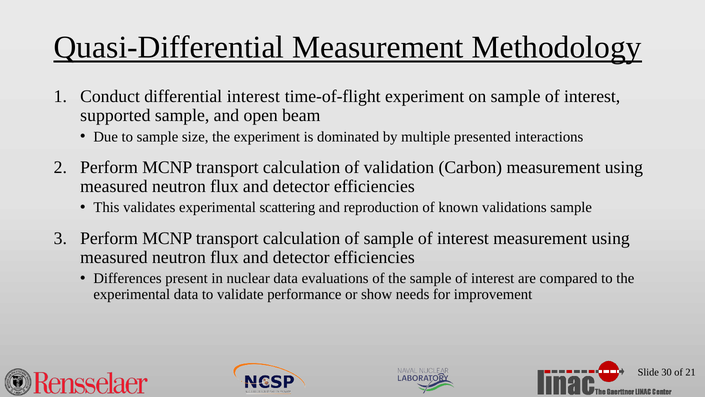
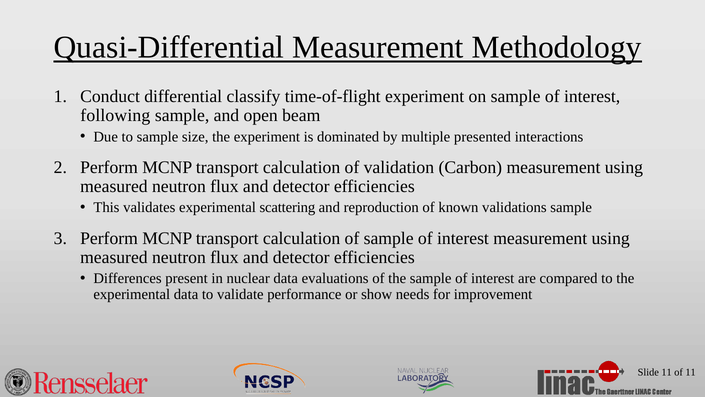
differential interest: interest -> classify (253, 96)
supported: supported -> following (115, 115)
Slide 30: 30 -> 11 (667, 372)
of 21: 21 -> 11 (691, 372)
